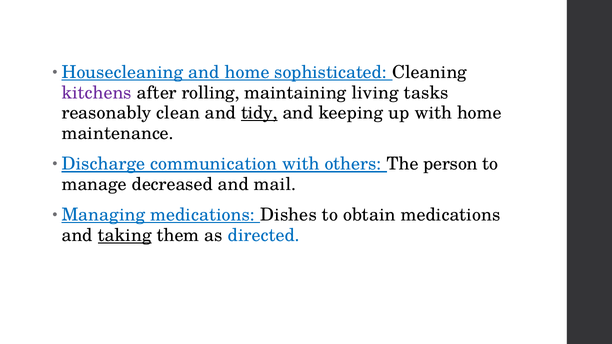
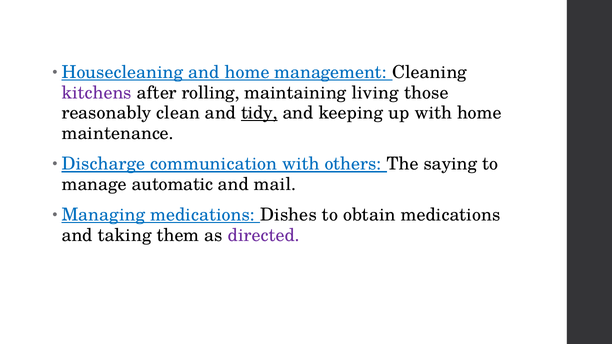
sophisticated: sophisticated -> management (331, 72)
tasks: tasks -> those (426, 93)
person: person -> saying (450, 164)
decreased: decreased -> automatic (172, 184)
taking underline: present -> none (125, 235)
directed colour: blue -> purple (264, 235)
